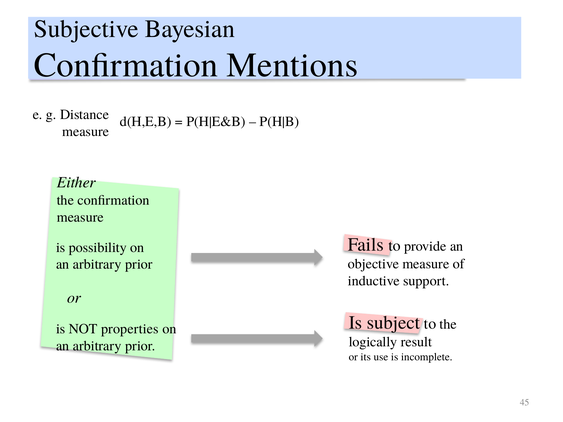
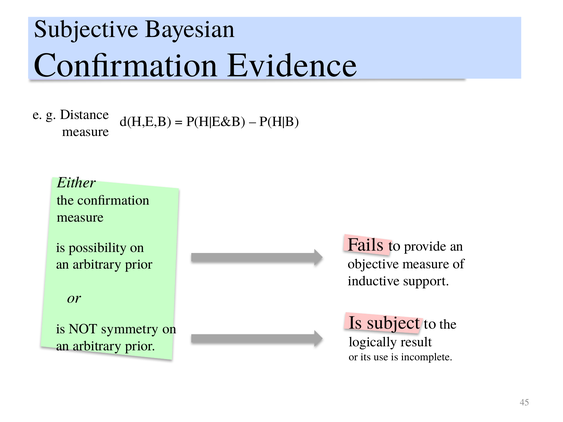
Mentions: Mentions -> Evidence (292, 65)
properties: properties -> symmetry (130, 329)
